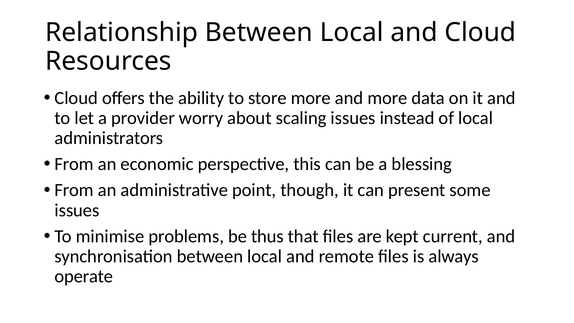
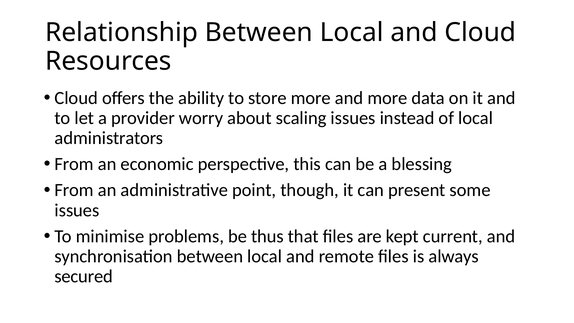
operate: operate -> secured (84, 276)
